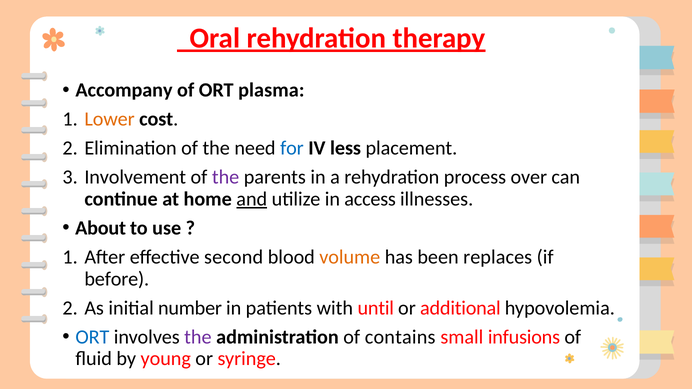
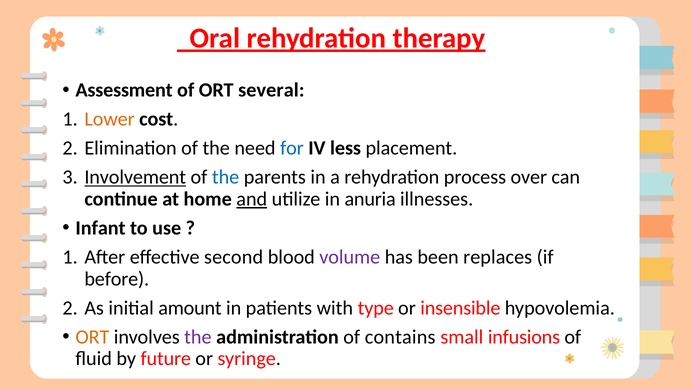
Accompany: Accompany -> Assessment (124, 90)
plasma: plasma -> several (271, 90)
Involvement underline: none -> present (135, 177)
the colour: purple -> blue (226, 177)
access: access -> anuria (370, 199)
About: About -> Infant (100, 228)
volume colour: orange -> purple (350, 257)
number: number -> amount (190, 308)
until: until -> type (376, 308)
additional: additional -> insensible (460, 308)
ORT colour: blue -> orange (92, 337)
young: young -> future (166, 359)
